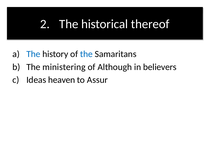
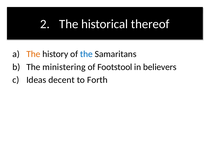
The colour: blue -> orange (33, 54)
Although: Although -> Footstool (115, 67)
heaven: heaven -> decent (62, 80)
Assur: Assur -> Forth (97, 80)
